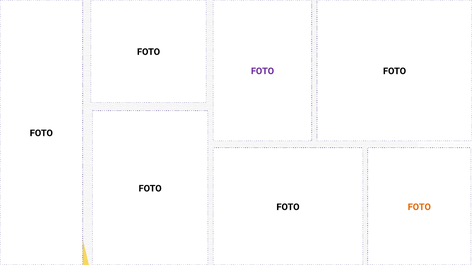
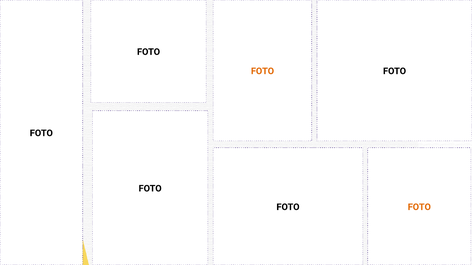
FOTO colour: purple -> orange (262, 71)
